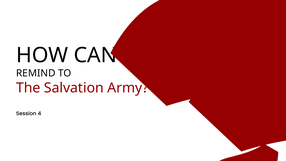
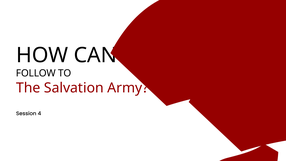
REMIND: REMIND -> FOLLOW (36, 73)
